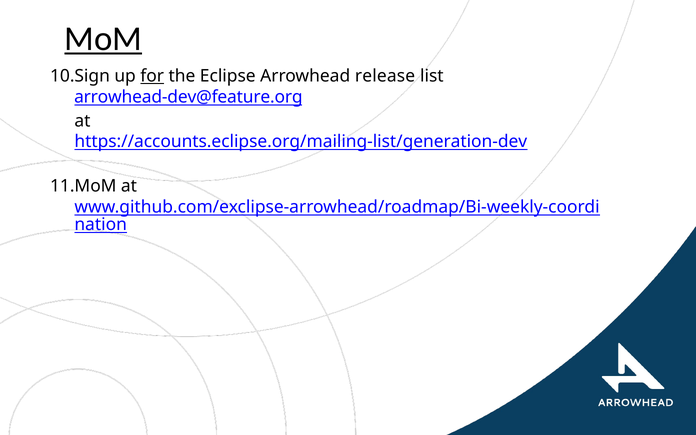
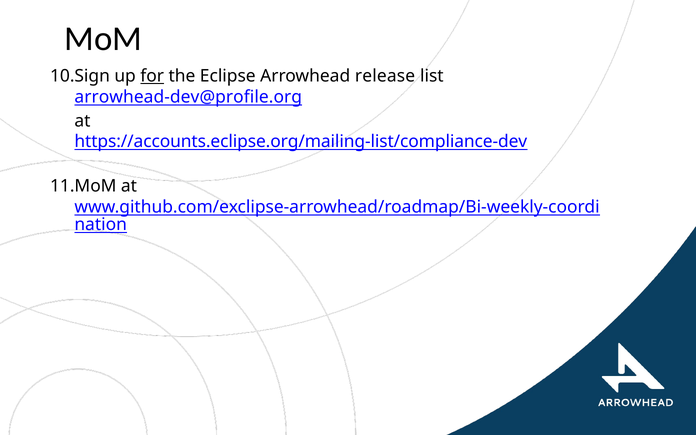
MoM underline: present -> none (103, 39)
arrowhead-dev@feature.org: arrowhead-dev@feature.org -> arrowhead-dev@profile.org (188, 97)
https://accounts.eclipse.org/mailing-list/generation-dev: https://accounts.eclipse.org/mailing-list/generation-dev -> https://accounts.eclipse.org/mailing-list/compliance-dev (301, 142)
